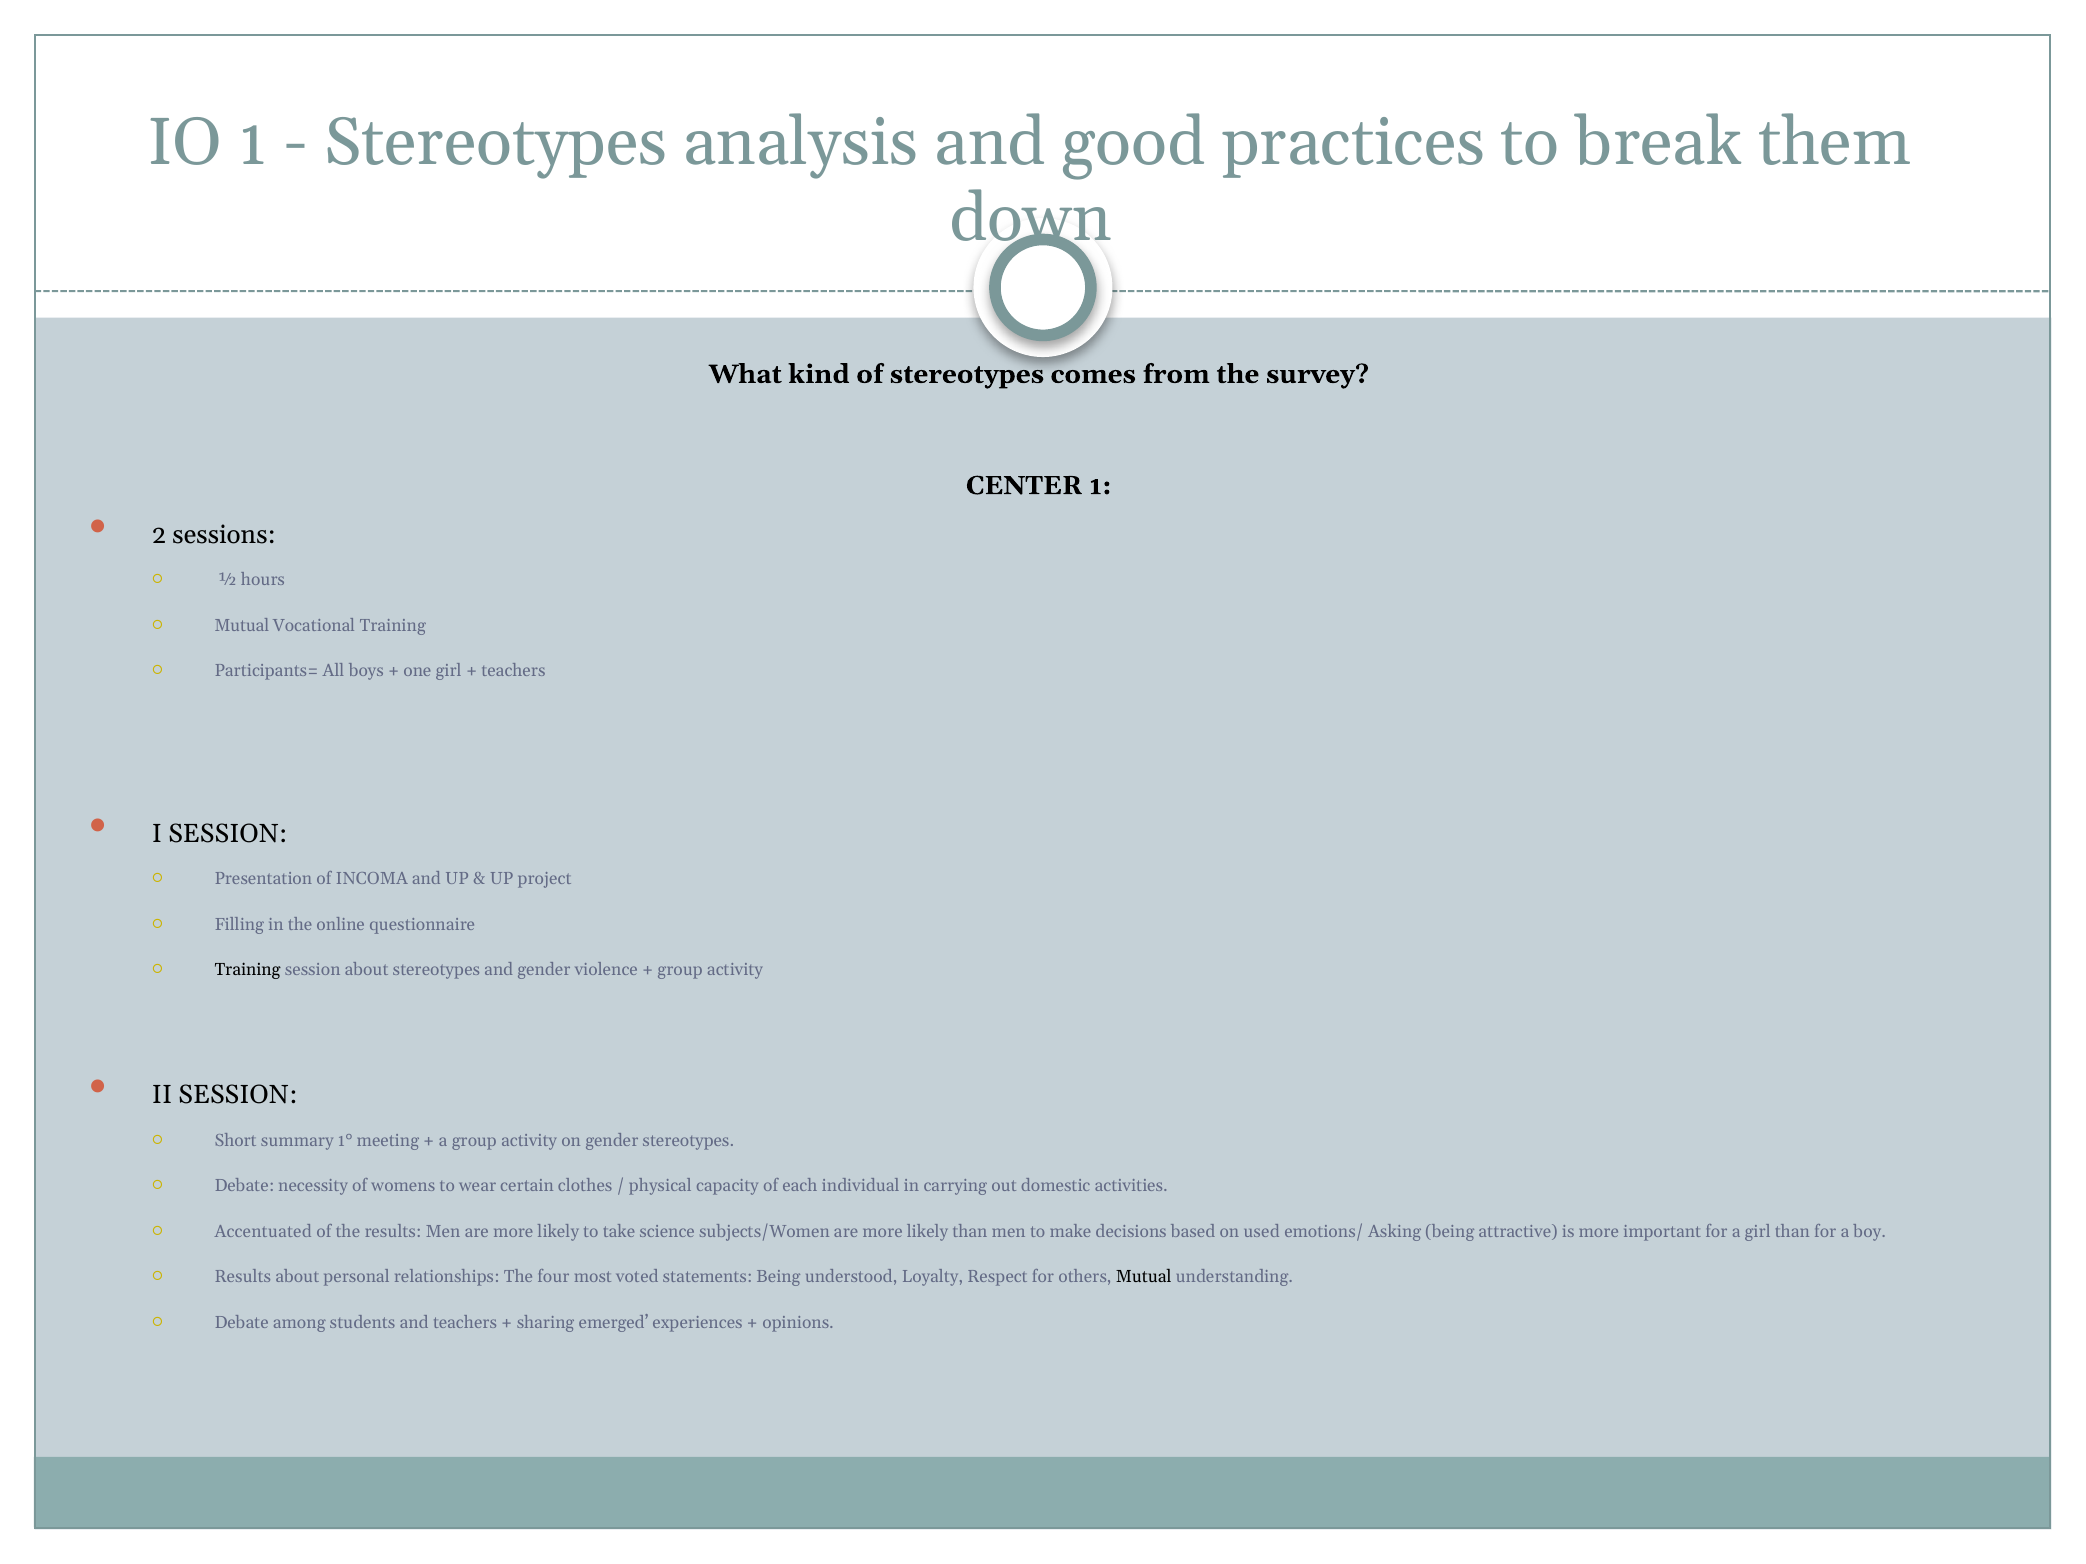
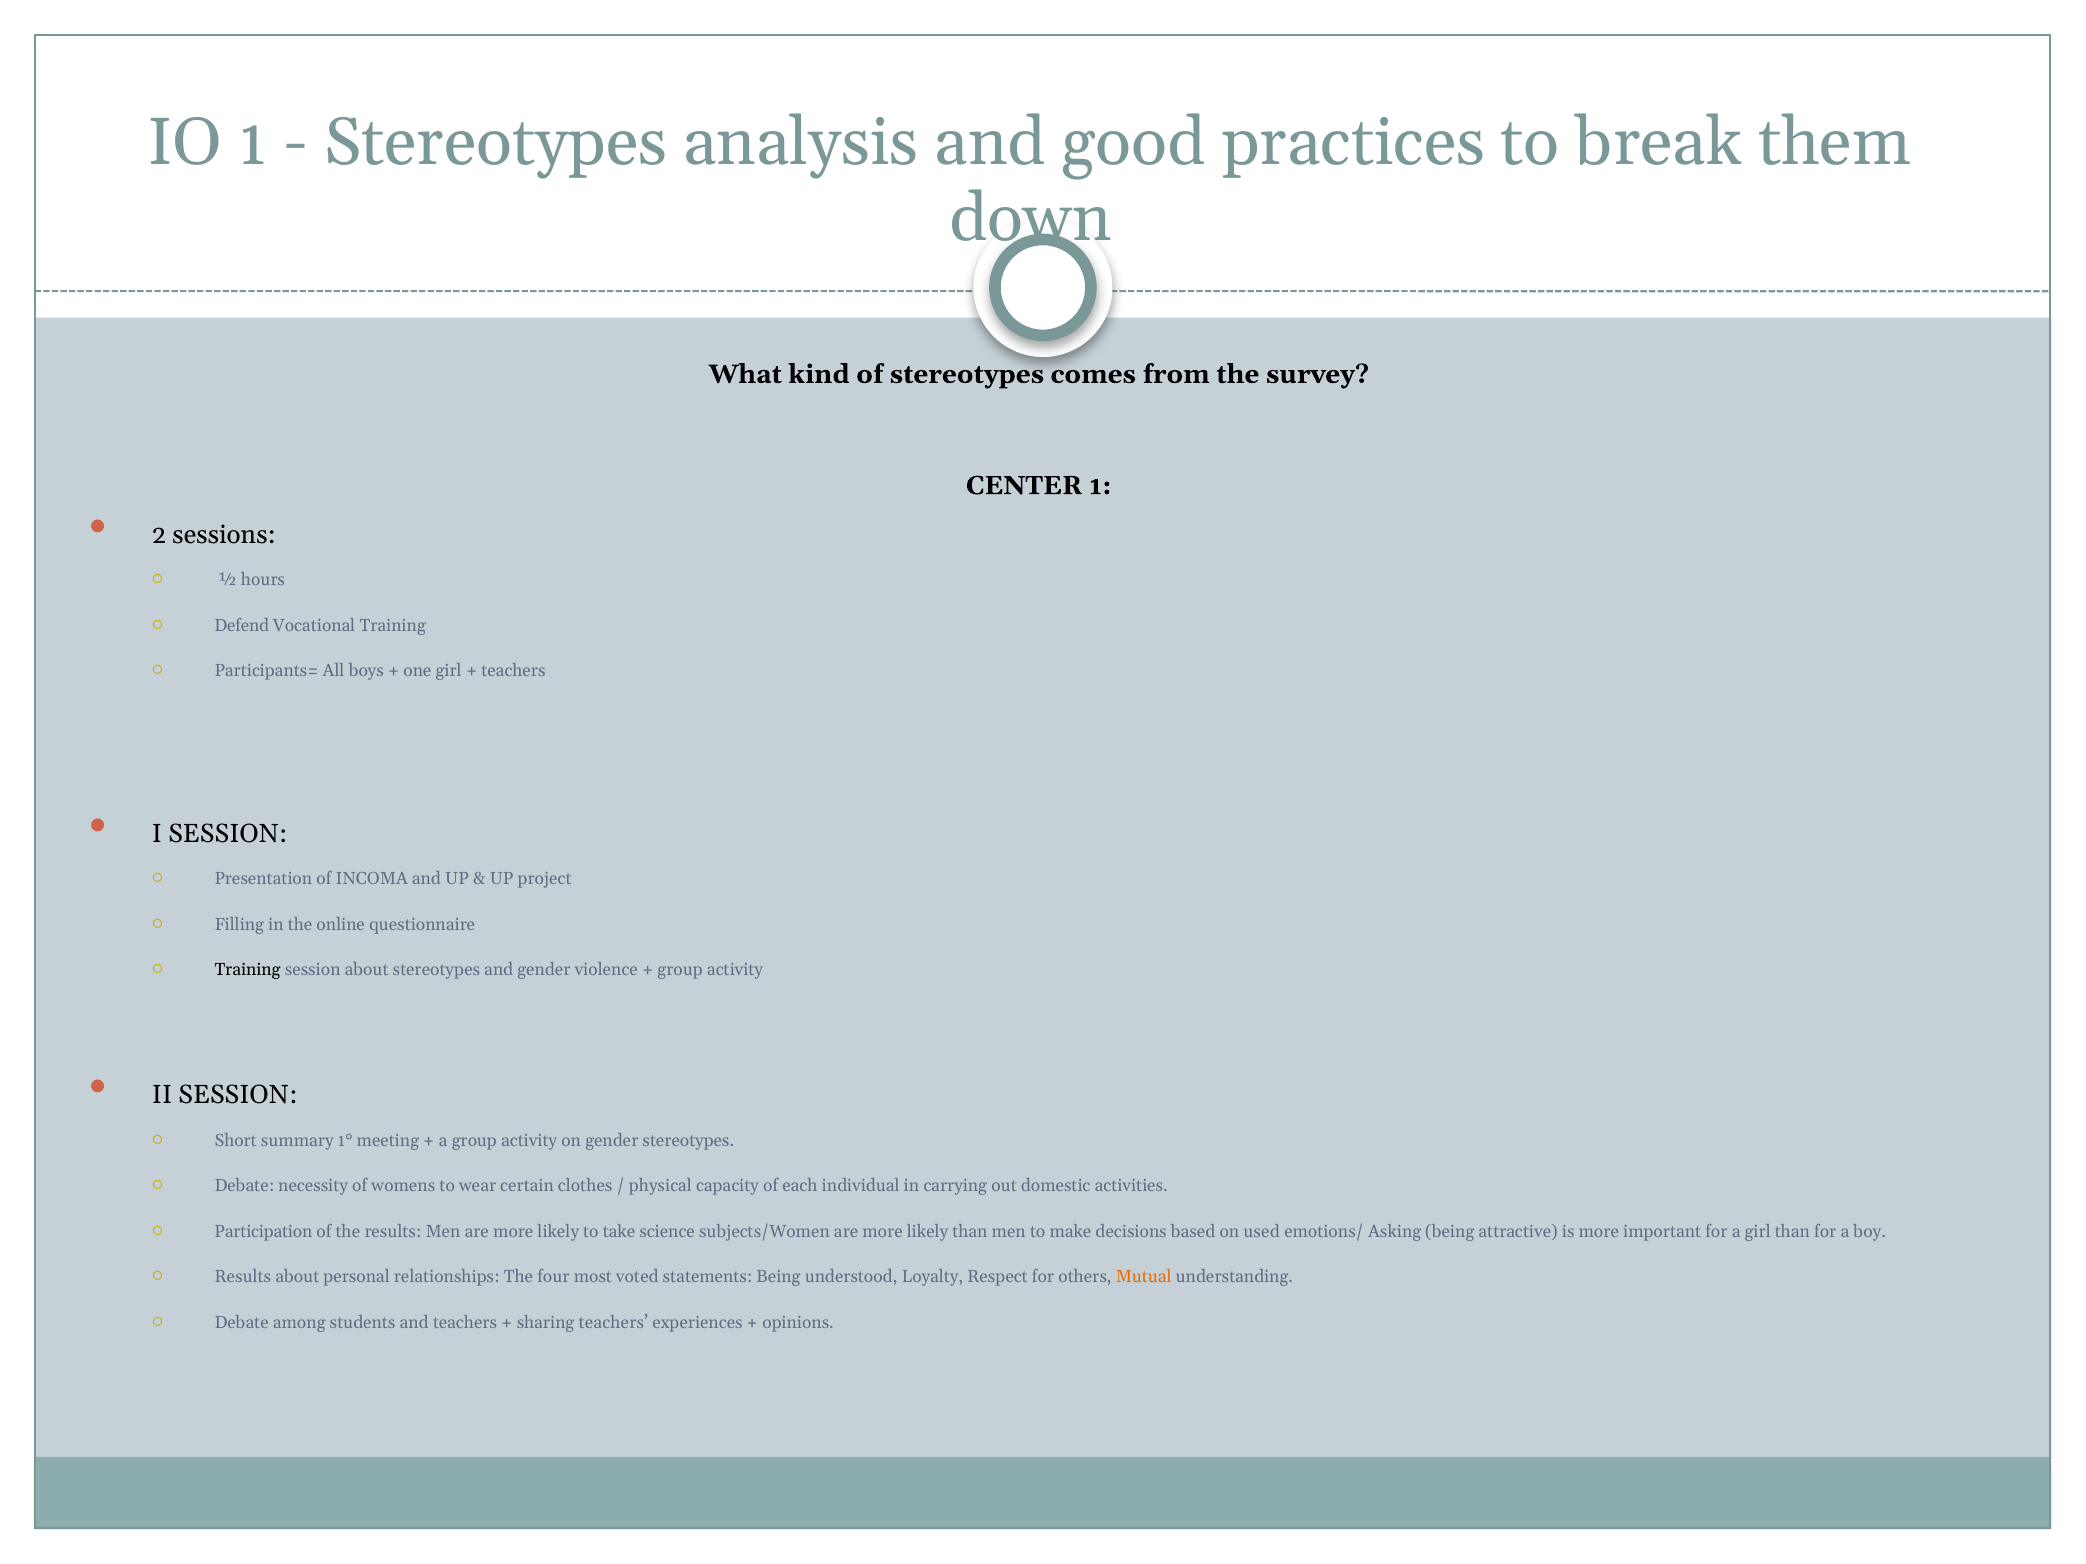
Mutual: Mutual -> Defend (242, 626)
Accentuated: Accentuated -> Participation (263, 1232)
Mutual colour: black -> orange (1144, 1277)
sharing emerged: emerged -> teachers (613, 1323)
